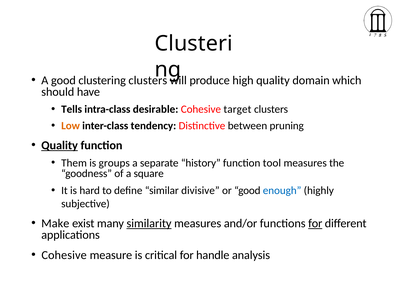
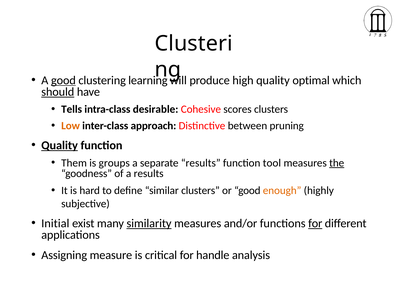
good underline: none -> present (63, 80)
clustering clusters: clusters -> learning (148, 80)
domain: domain -> optimal (311, 80)
should underline: none -> present (58, 92)
target: target -> scores (238, 109)
tendency: tendency -> approach (153, 126)
separate history: history -> results (201, 163)
the underline: none -> present (337, 163)
a square: square -> results (149, 174)
similar divisive: divisive -> clusters (200, 191)
enough colour: blue -> orange (282, 191)
Make: Make -> Initial (55, 224)
Cohesive: Cohesive -> Assigning (64, 256)
